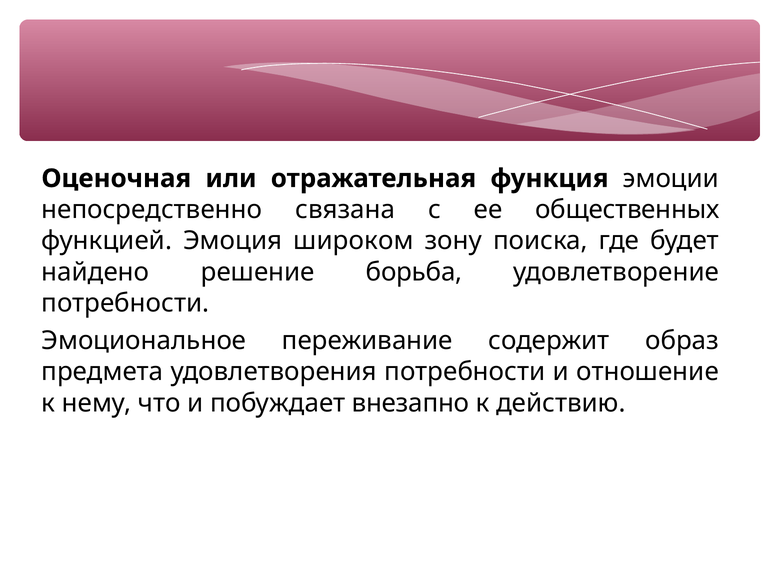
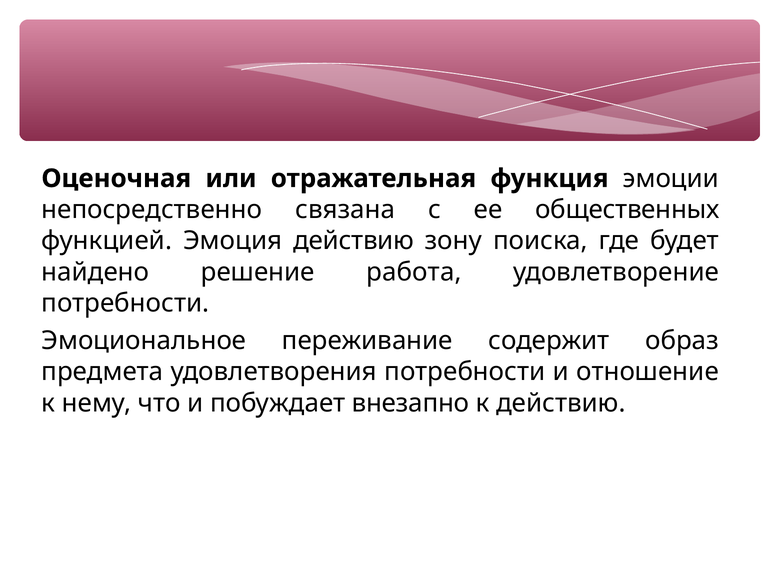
Эмоция широком: широком -> действию (354, 241)
борьба: борьба -> работа (414, 272)
